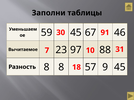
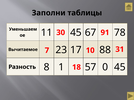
59: 59 -> 11 (47, 33)
46: 46 -> 78 (120, 33)
97: 97 -> 17 (76, 50)
8 8: 8 -> 1 (61, 67)
9: 9 -> 0 (105, 67)
